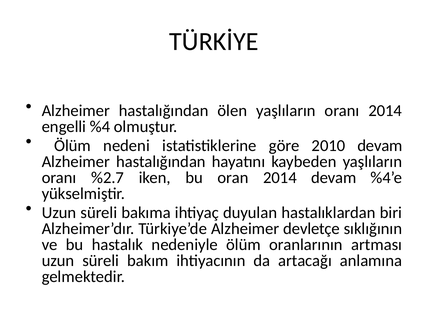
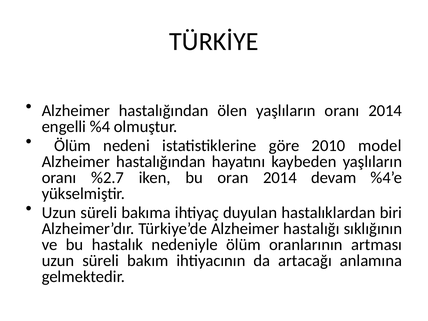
2010 devam: devam -> model (380, 146)
devletçe: devletçe -> hastalığı (311, 229)
